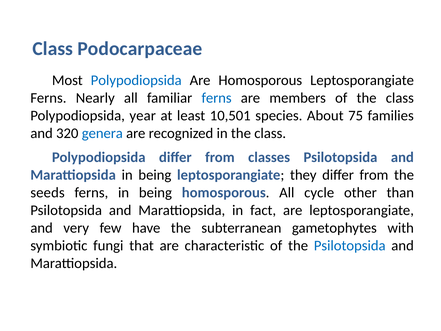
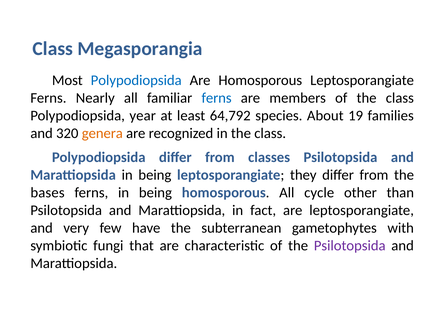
Podocarpaceae: Podocarpaceae -> Megasporangia (140, 49)
10,501: 10,501 -> 64,792 (230, 115)
75: 75 -> 19 (356, 115)
genera colour: blue -> orange (102, 133)
seeds: seeds -> bases (48, 193)
Psilotopsida colour: blue -> purple (350, 246)
